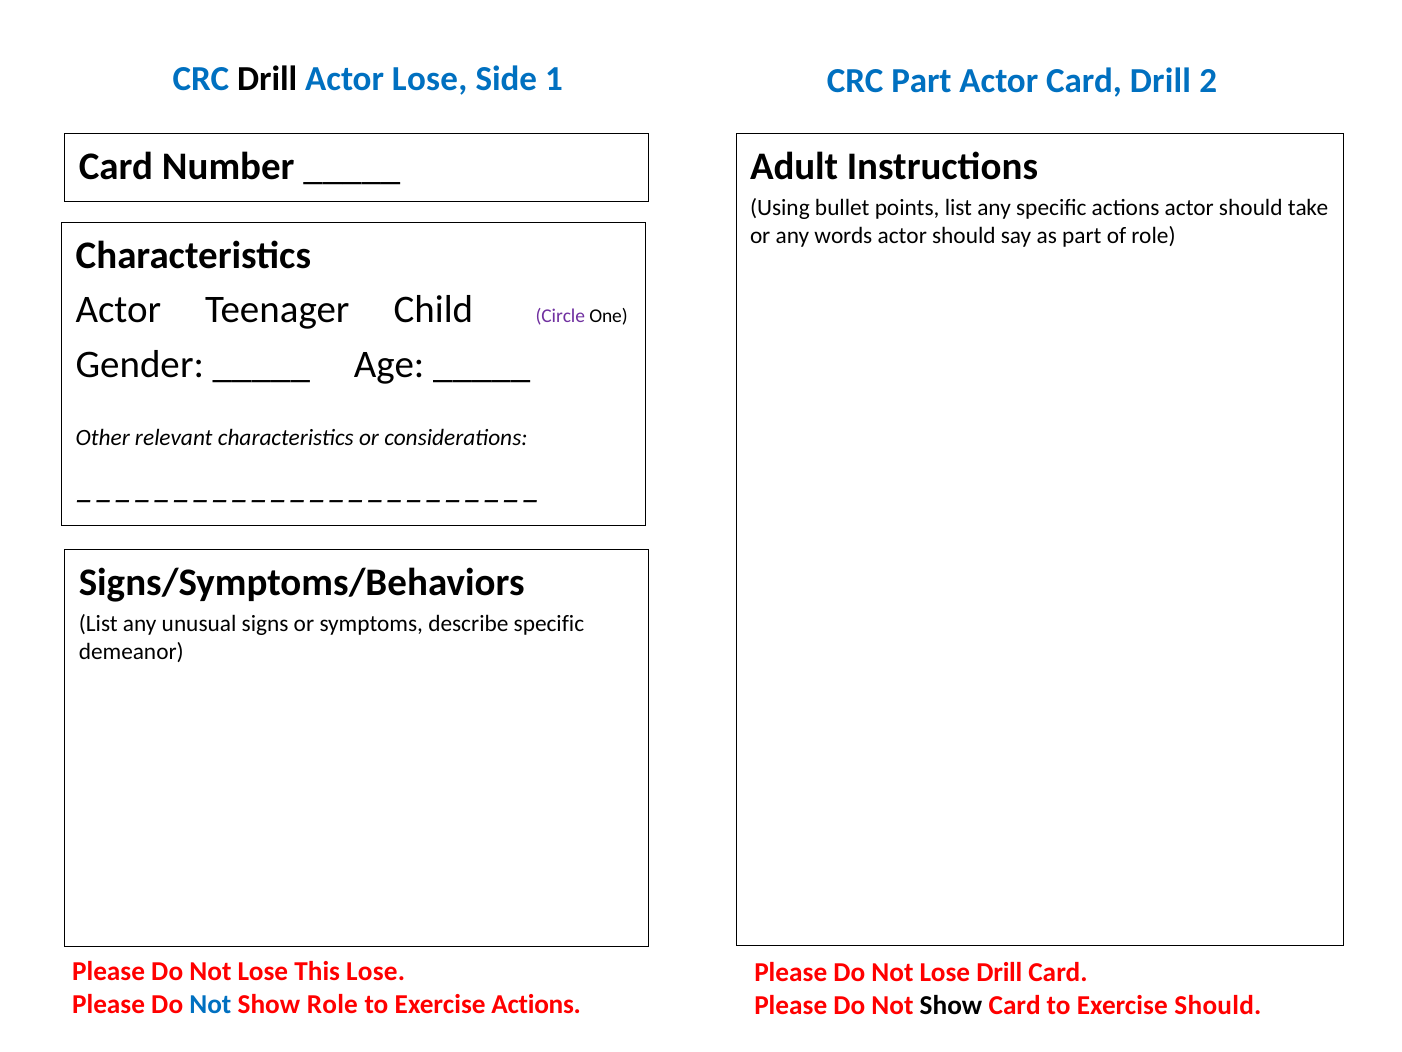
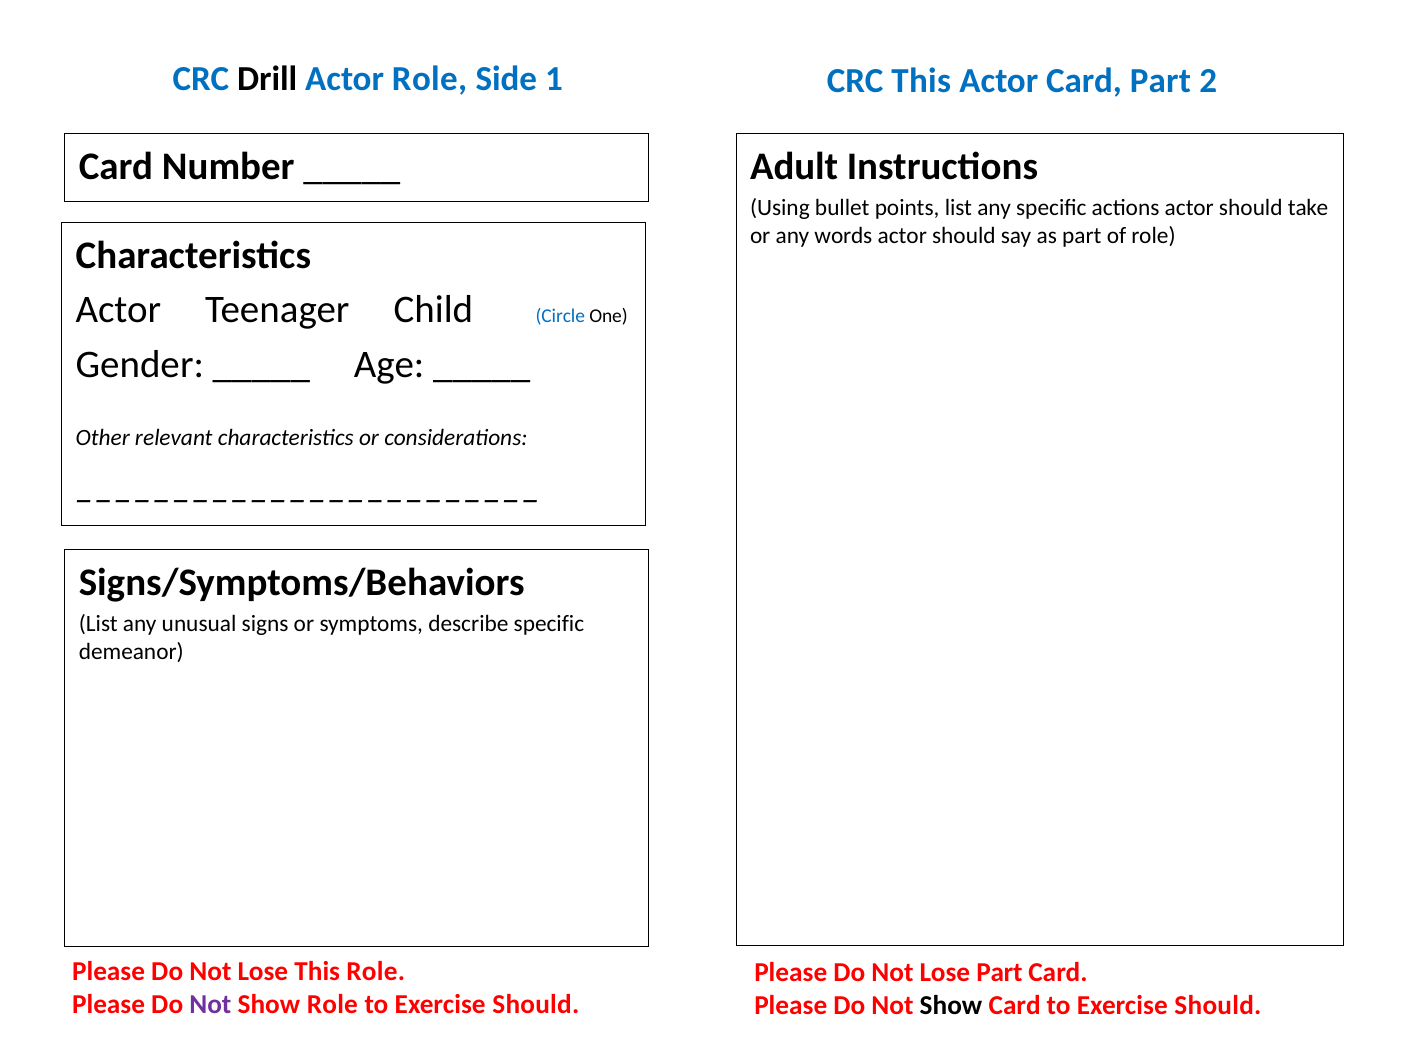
Actor Lose: Lose -> Role (430, 79)
CRC Part: Part -> This (921, 81)
Card Drill: Drill -> Part (1160, 81)
Circle colour: purple -> blue (560, 316)
This Lose: Lose -> Role (376, 971)
Lose Drill: Drill -> Part (999, 972)
Not colour: blue -> purple (210, 1004)
Actions: Actions -> Should (536, 1004)
